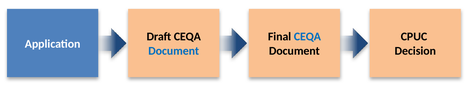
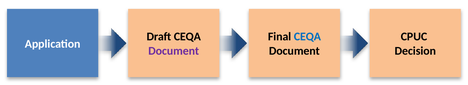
Document colour: blue -> purple (174, 51)
